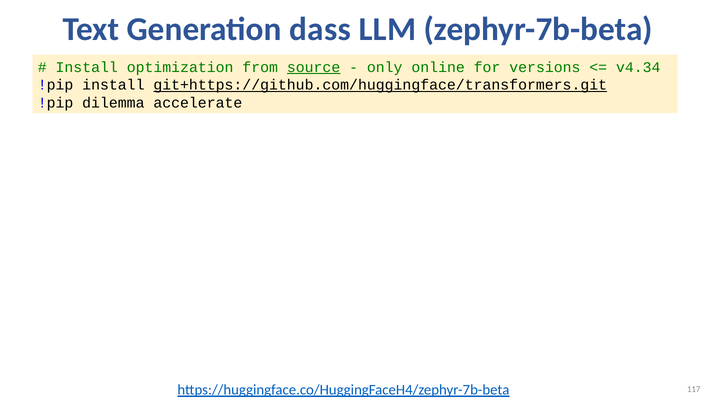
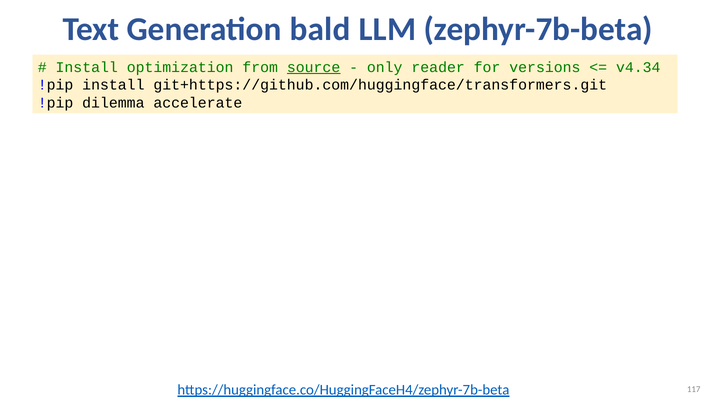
dass: dass -> bald (320, 29)
online: online -> reader (438, 67)
git+https://github.com/huggingface/transformers.git underline: present -> none (380, 85)
